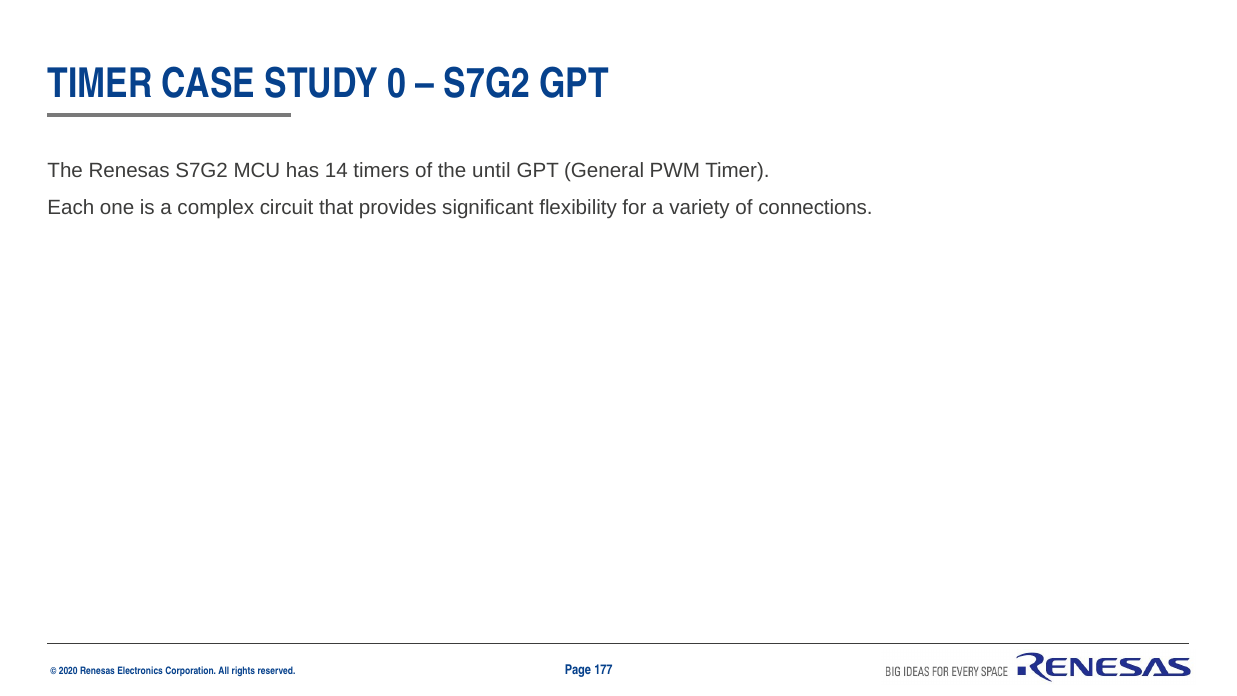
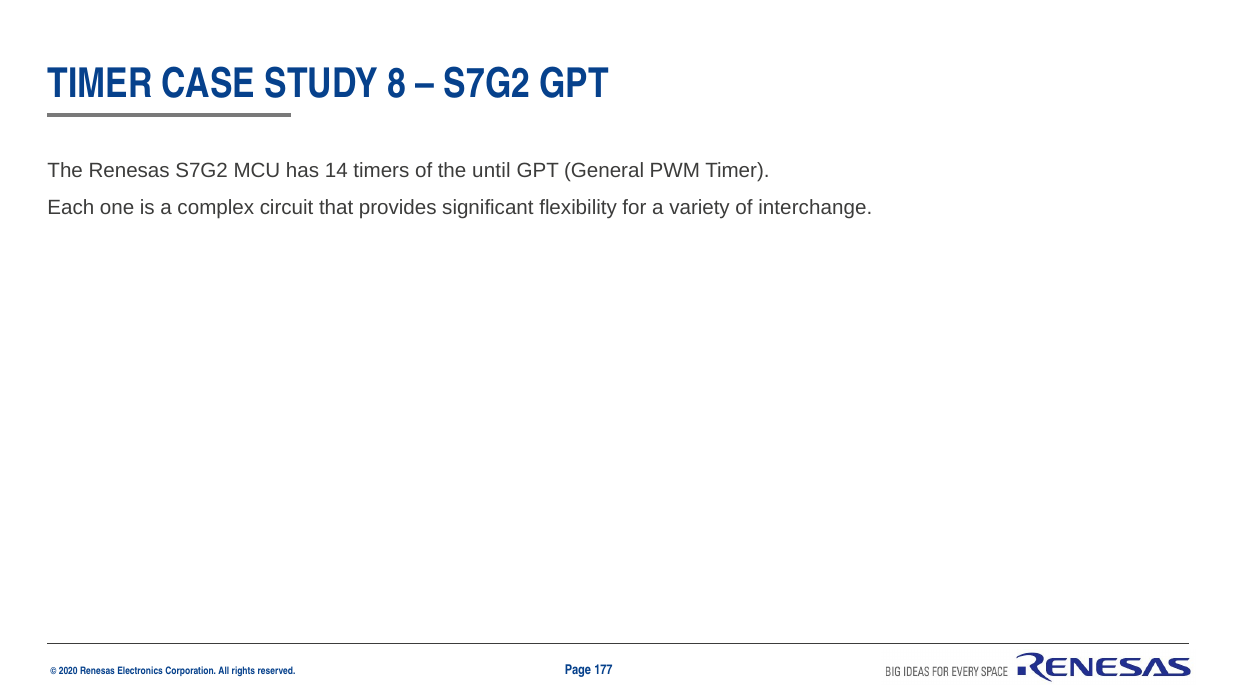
0: 0 -> 8 (397, 84)
connections: connections -> interchange (815, 208)
